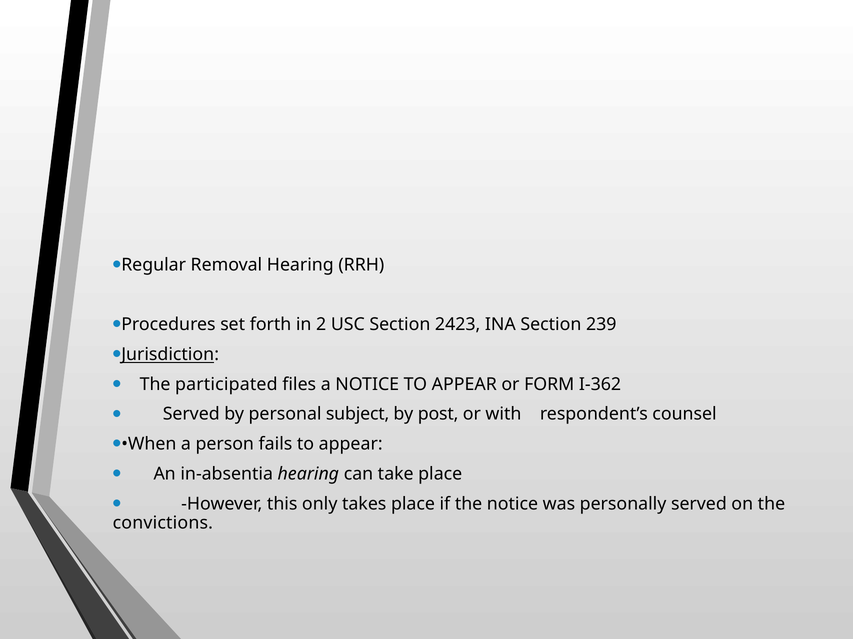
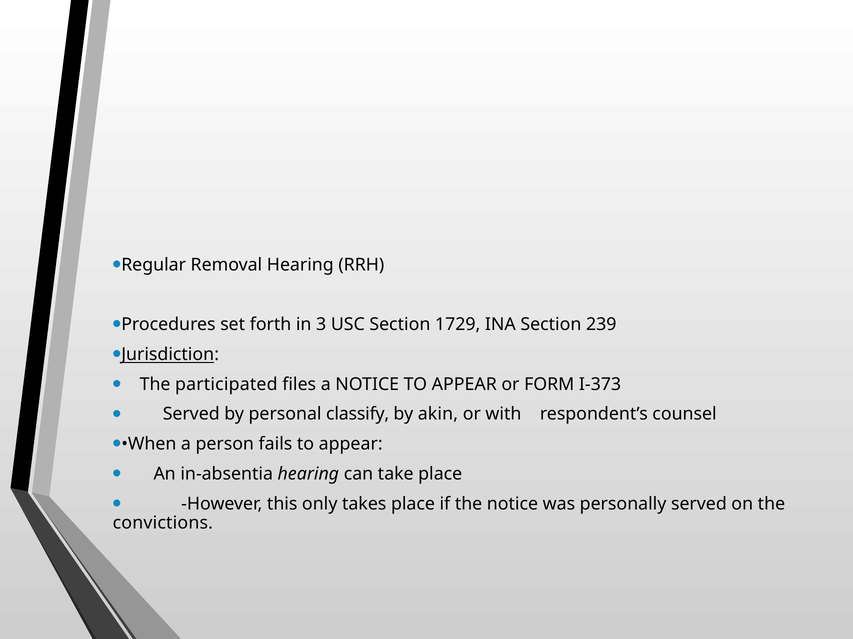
2: 2 -> 3 (321, 325)
2423: 2423 -> 1729 (458, 325)
I-362: I-362 -> I-373 (600, 385)
subject: subject -> classify (358, 415)
post: post -> akin (438, 415)
